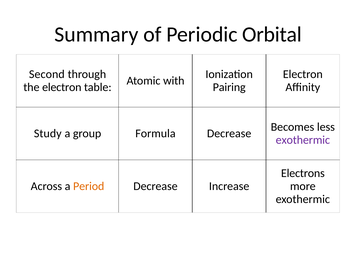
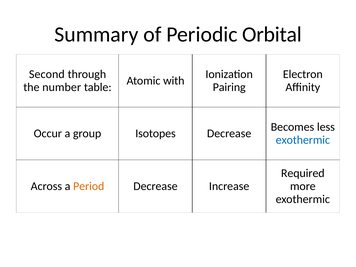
the electron: electron -> number (62, 87)
Study: Study -> Occur (48, 133)
Formula: Formula -> Isotopes (156, 133)
exothermic colour: purple -> blue (303, 140)
Electrons: Electrons -> Required (303, 173)
